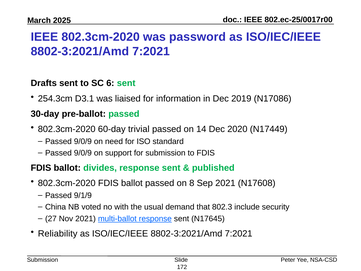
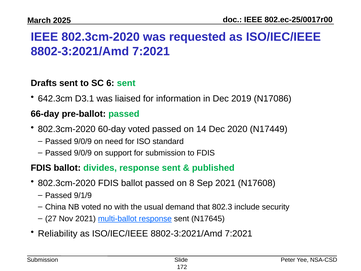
password: password -> requested (198, 37)
254.3cm: 254.3cm -> 642.3cm (55, 98)
30-day: 30-day -> 66-day (45, 114)
60-day trivial: trivial -> voted (139, 129)
